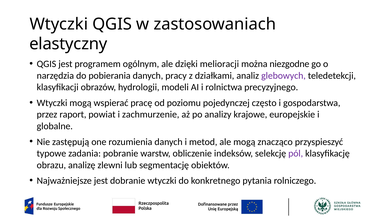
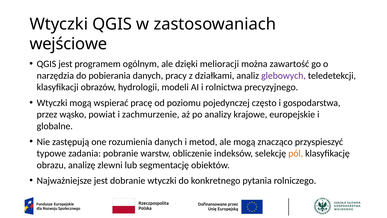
elastyczny: elastyczny -> wejściowe (68, 44)
niezgodne: niezgodne -> zawartość (289, 64)
raport: raport -> wąsko (73, 114)
pól colour: purple -> orange (296, 153)
